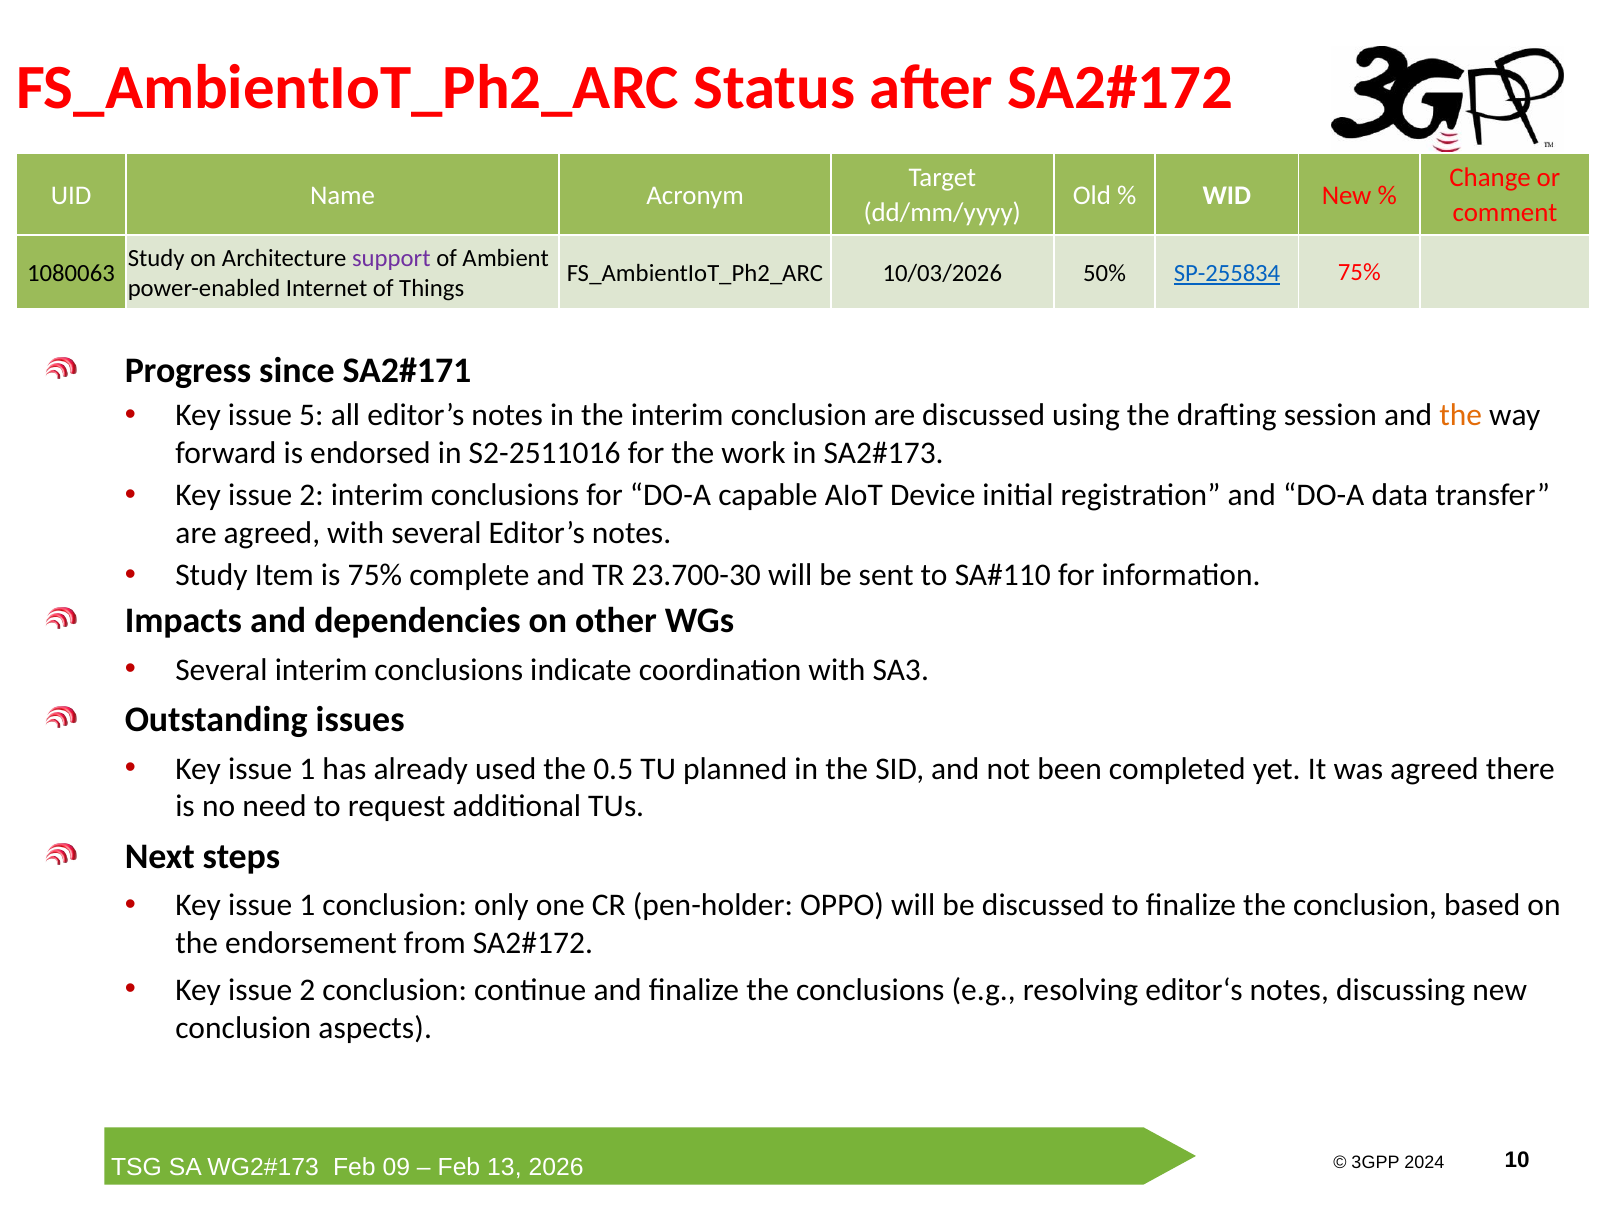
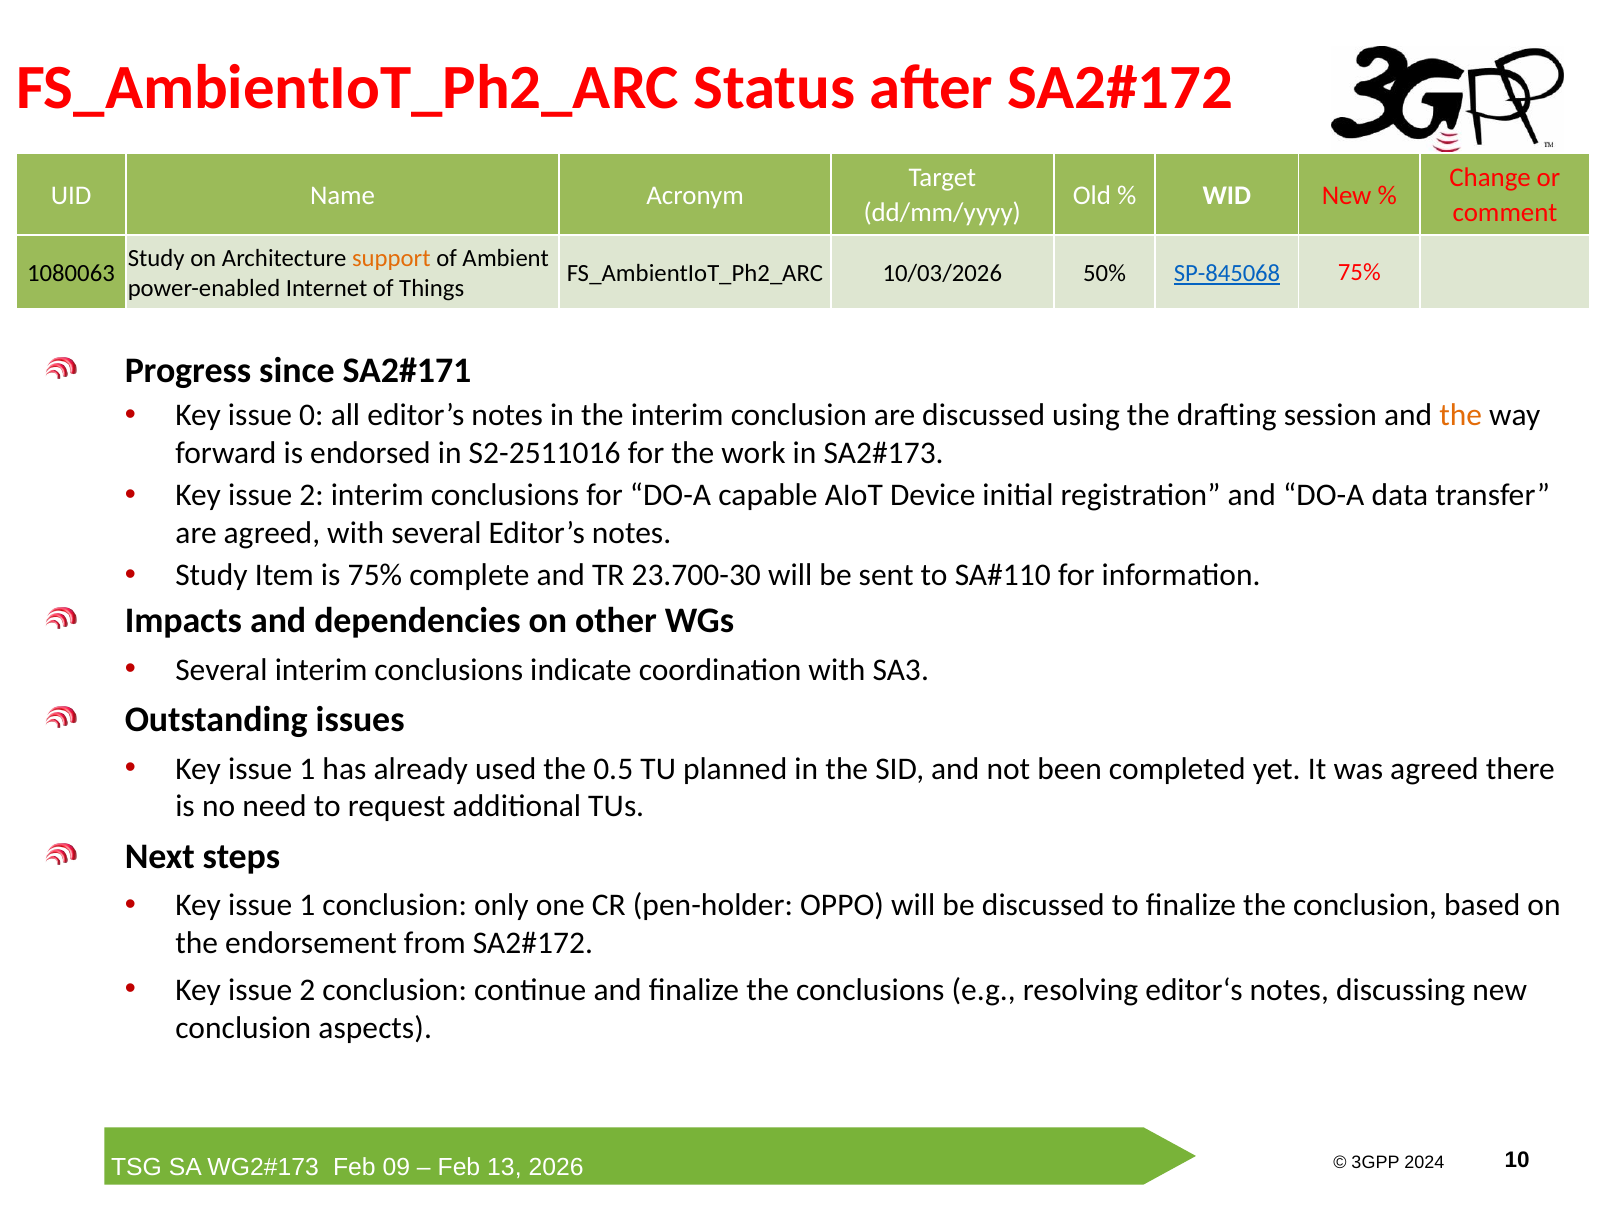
support colour: purple -> orange (391, 258)
SP-255834: SP-255834 -> SP-845068 (1227, 273)
5: 5 -> 0 (311, 416)
